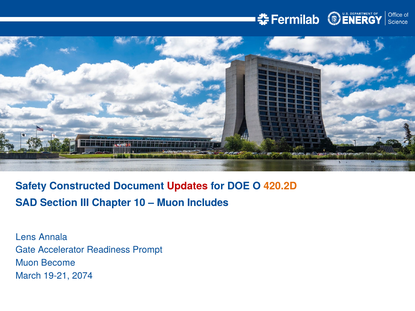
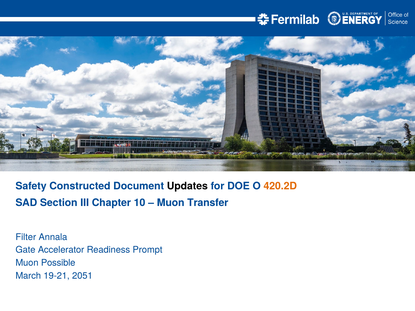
Updates colour: red -> black (187, 186)
Includes: Includes -> Transfer (208, 203)
Lens: Lens -> Filter (26, 237)
Become: Become -> Possible (58, 263)
2074: 2074 -> 2051 (82, 276)
